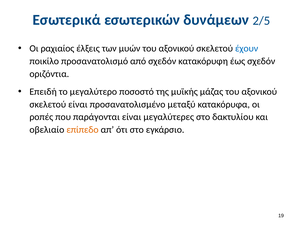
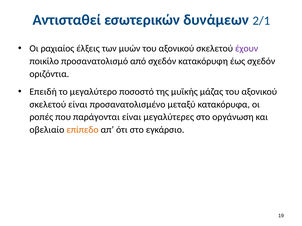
Εσωτερικά: Εσωτερικά -> Αντισταθεί (67, 20)
2/5: 2/5 -> 2/1 (261, 21)
έχουν colour: blue -> purple (247, 49)
δακτυλίου: δακτυλίου -> οργάνωση (233, 117)
